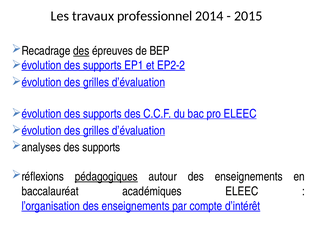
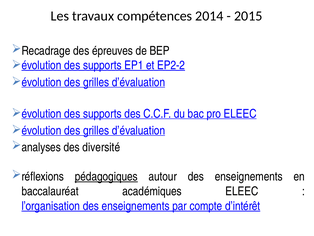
professionnel: professionnel -> compétences (155, 16)
des underline: present -> none (81, 51)
analyses des supports: supports -> diversité (101, 147)
